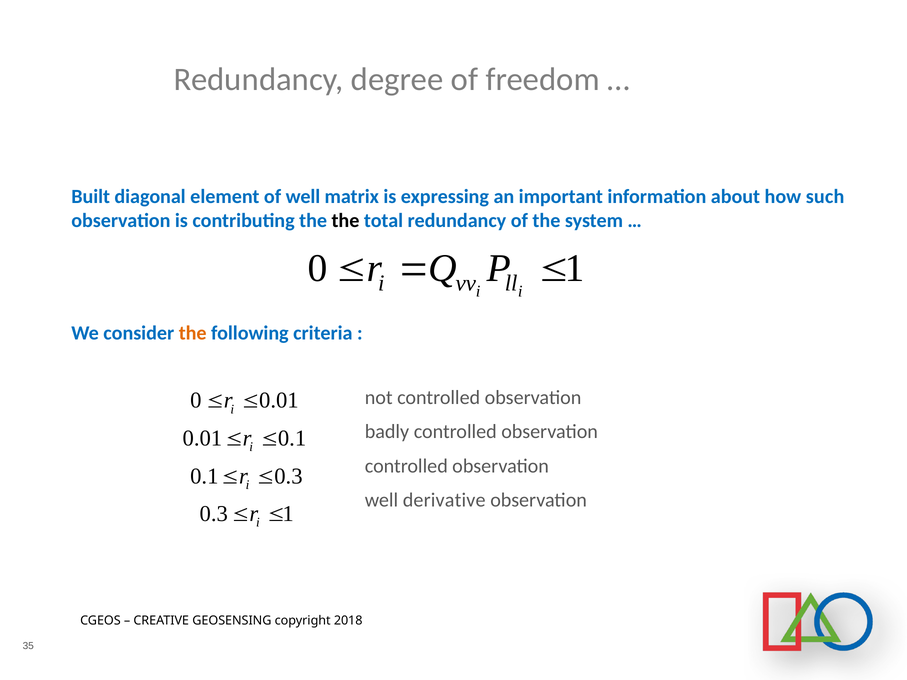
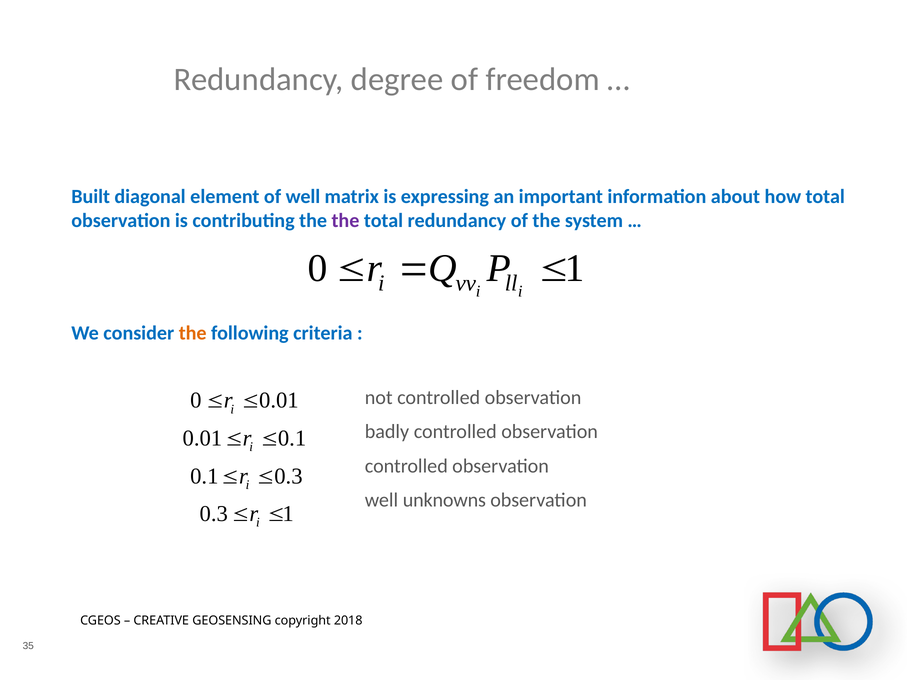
how such: such -> total (825, 196)
the colour: black -> purple (345, 221)
derivative: derivative -> unknowns (444, 500)
